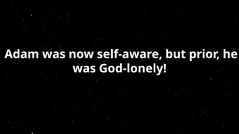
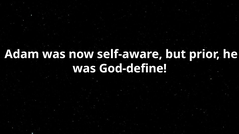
God-lonely: God-lonely -> God-define (133, 69)
